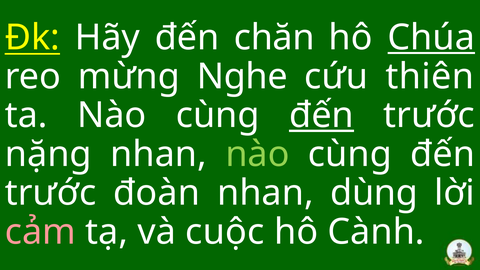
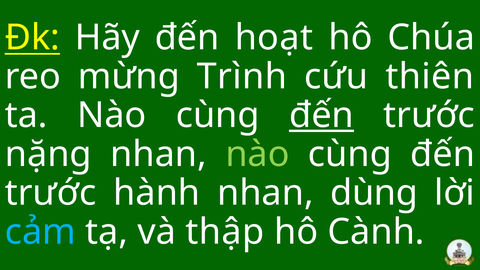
chăn: chăn -> hoạt (274, 38)
Chúa underline: present -> none (431, 38)
Nghe: Nghe -> Trình (242, 76)
đoàn: đoàn -> hành (157, 193)
cảm colour: pink -> light blue (40, 232)
cuộc: cuộc -> thập (225, 232)
